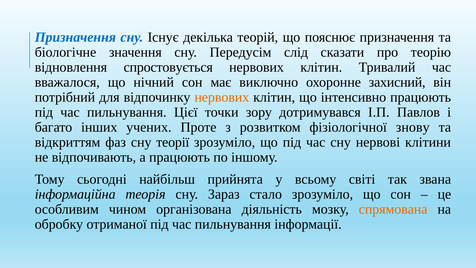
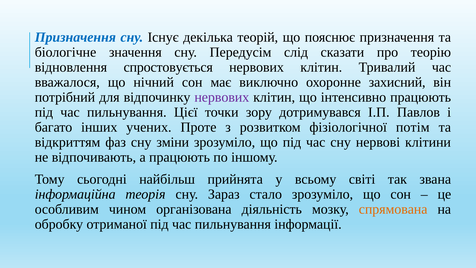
нервових colour: orange -> purple (222, 97)
знову: знову -> потім (413, 127)
теорії: теорії -> зміни (173, 142)
